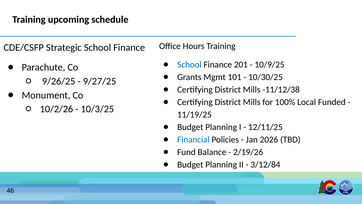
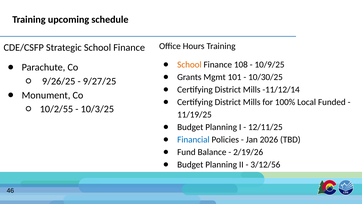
School colour: blue -> orange (189, 65)
201: 201 -> 108 (241, 65)
-11/12/38: -11/12/38 -> -11/12/14 (281, 90)
10/2/26: 10/2/26 -> 10/2/55 (56, 109)
3/12/84: 3/12/84 -> 3/12/56 (265, 164)
